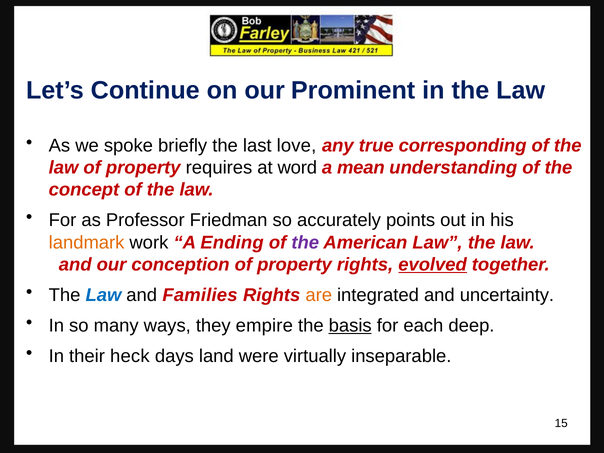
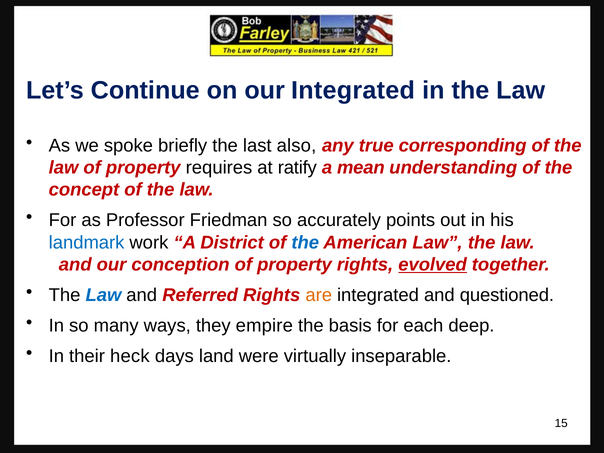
our Prominent: Prominent -> Integrated (353, 90)
love: love -> also (296, 146)
word: word -> ratify (297, 168)
landmark colour: orange -> blue (87, 242)
Ending: Ending -> District (232, 242)
the colour: purple -> blue (305, 242)
Families: Families -> Referred (200, 295)
uncertainty: uncertainty -> questioned (507, 295)
basis underline: present -> none (350, 326)
